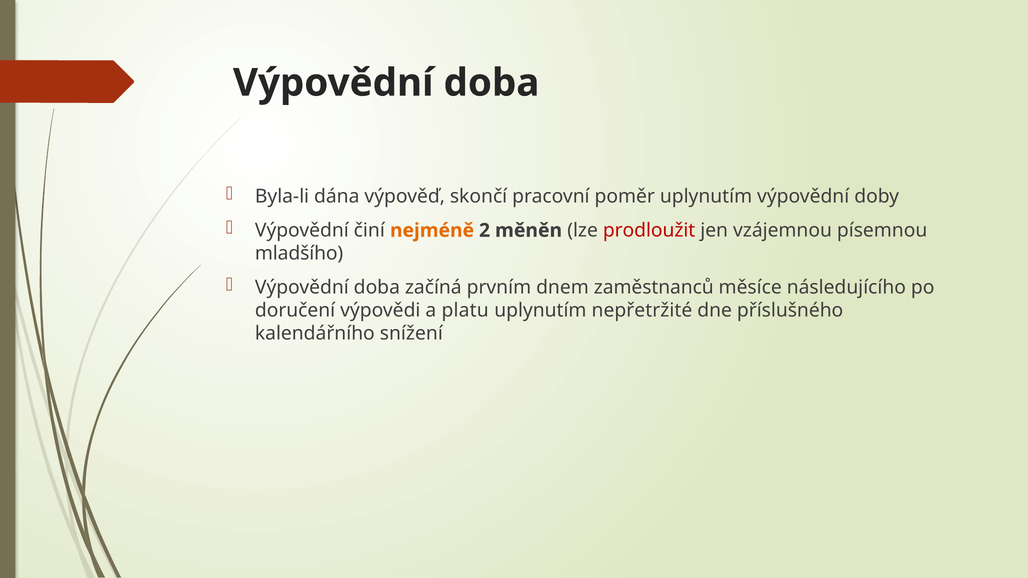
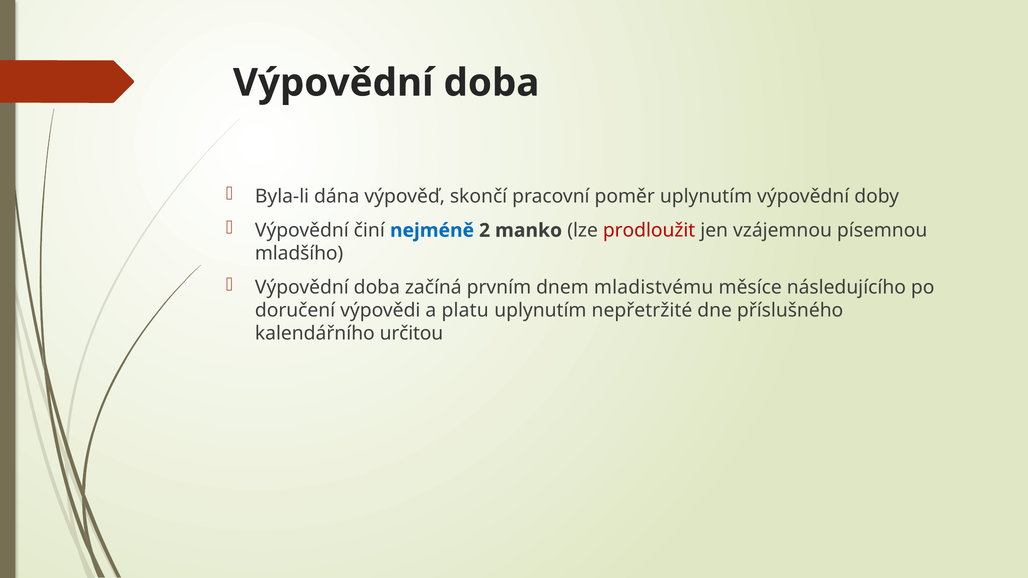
nejméně colour: orange -> blue (432, 231)
měněn: měněn -> manko (529, 231)
zaměstnanců: zaměstnanců -> mladistvému (654, 287)
snížení: snížení -> určitou (411, 334)
